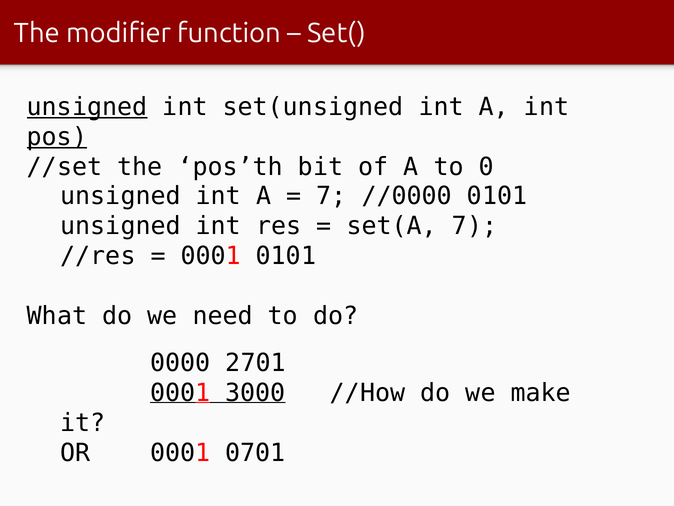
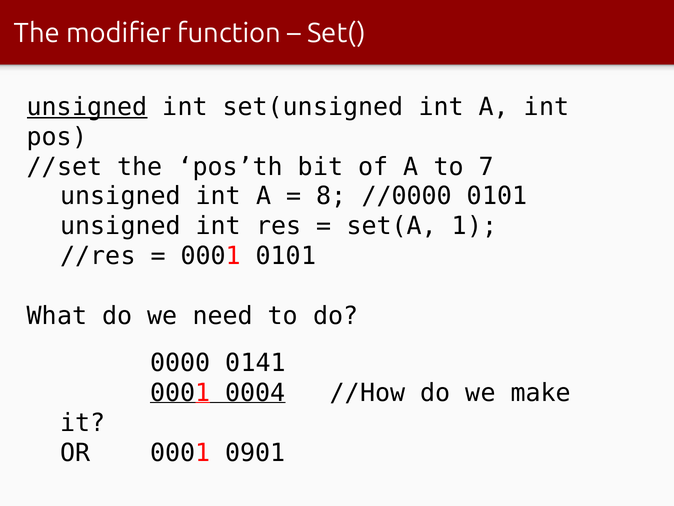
pos underline: present -> none (57, 137)
0: 0 -> 7 (486, 167)
7: 7 -> 8 (331, 196)
set(A 7: 7 -> 1 (475, 226)
2701: 2701 -> 0141 (256, 363)
3000: 3000 -> 0004 (255, 393)
0701: 0701 -> 0901 (255, 453)
